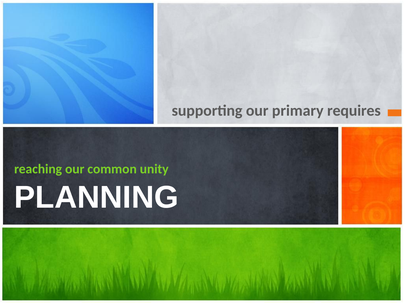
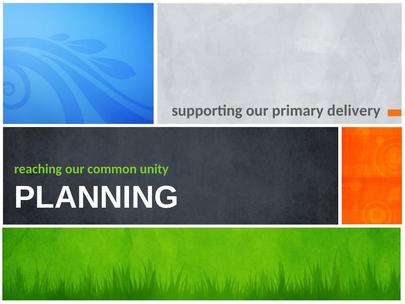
requires: requires -> delivery (354, 111)
